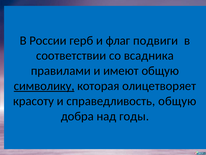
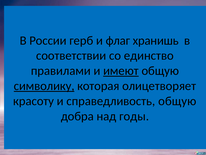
подвиги: подвиги -> хранишь (156, 40)
всадника: всадника -> единство (149, 55)
имеют underline: none -> present (121, 71)
